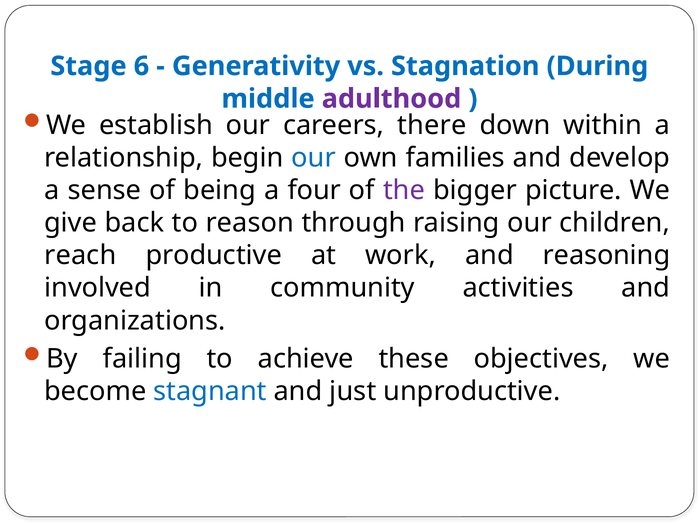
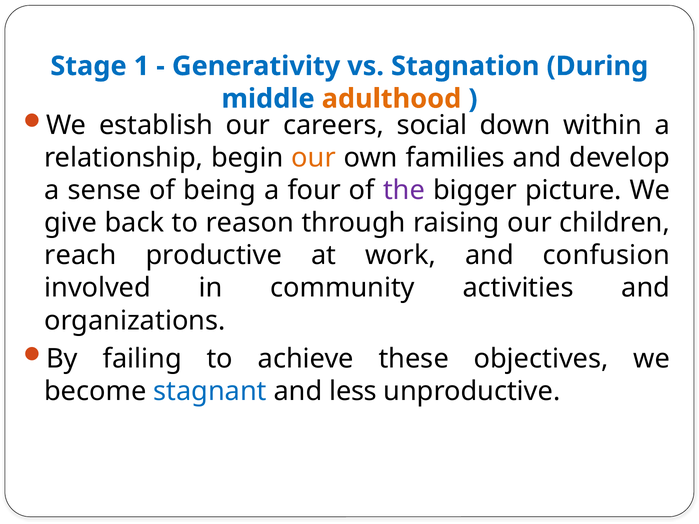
6: 6 -> 1 (141, 66)
adulthood colour: purple -> orange (391, 99)
there: there -> social (432, 125)
our colour: blue -> orange (314, 158)
reasoning: reasoning -> confusion (606, 256)
just: just -> less (353, 391)
